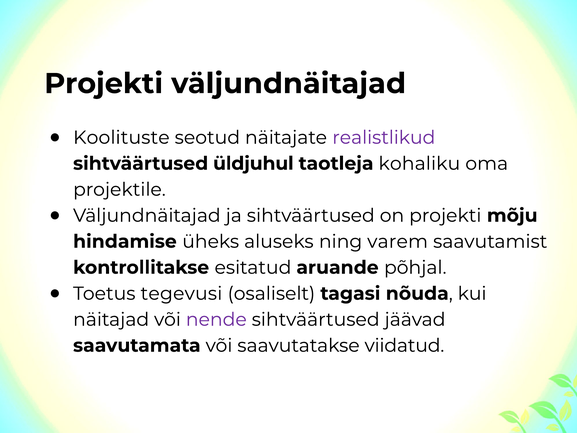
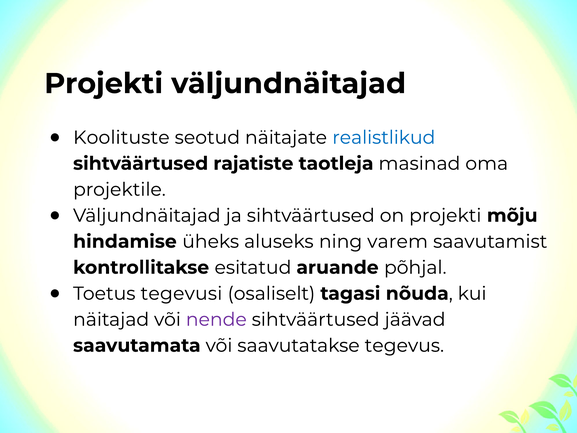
realistlikud colour: purple -> blue (384, 137)
üldjuhul: üldjuhul -> rajatiste (253, 163)
kohaliku: kohaliku -> masinad (419, 163)
viidatud: viidatud -> tegevus (404, 345)
